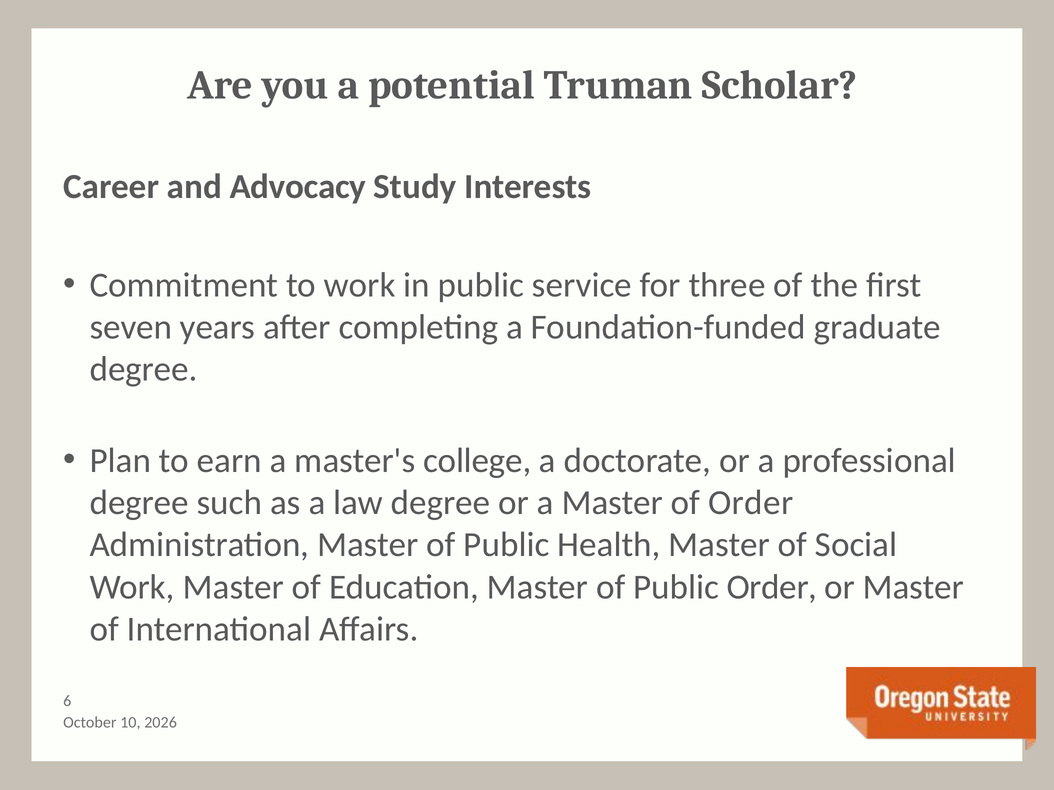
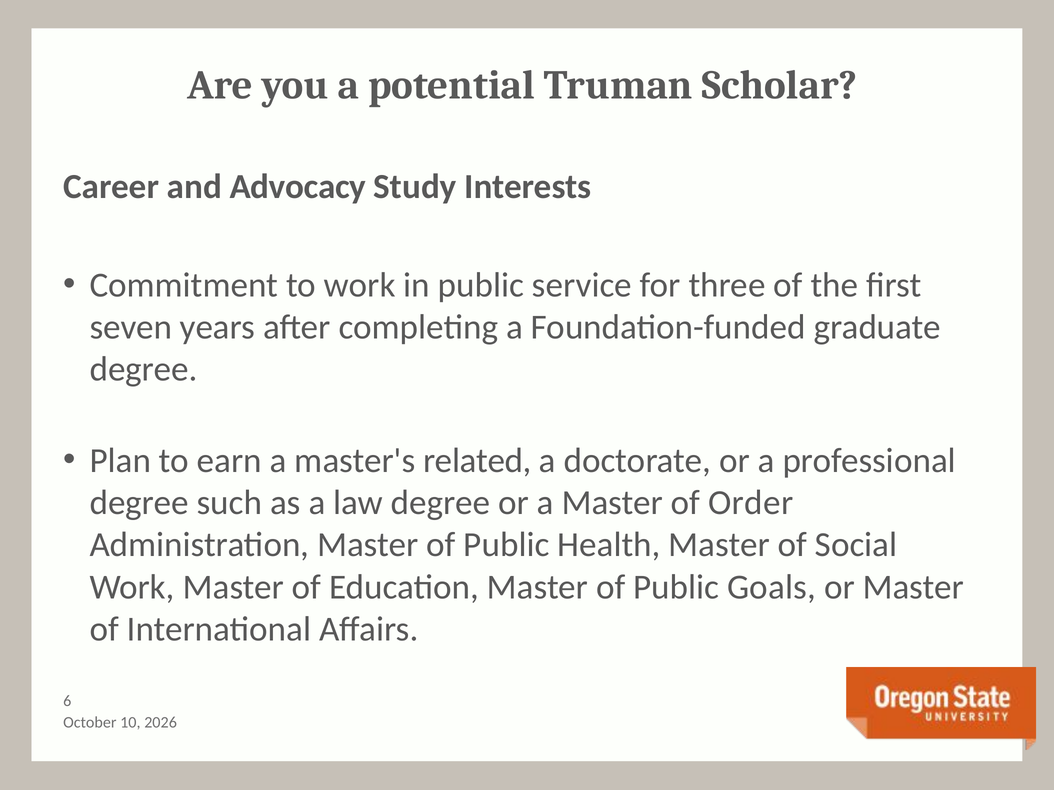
college: college -> related (477, 461)
Public Order: Order -> Goals (772, 587)
